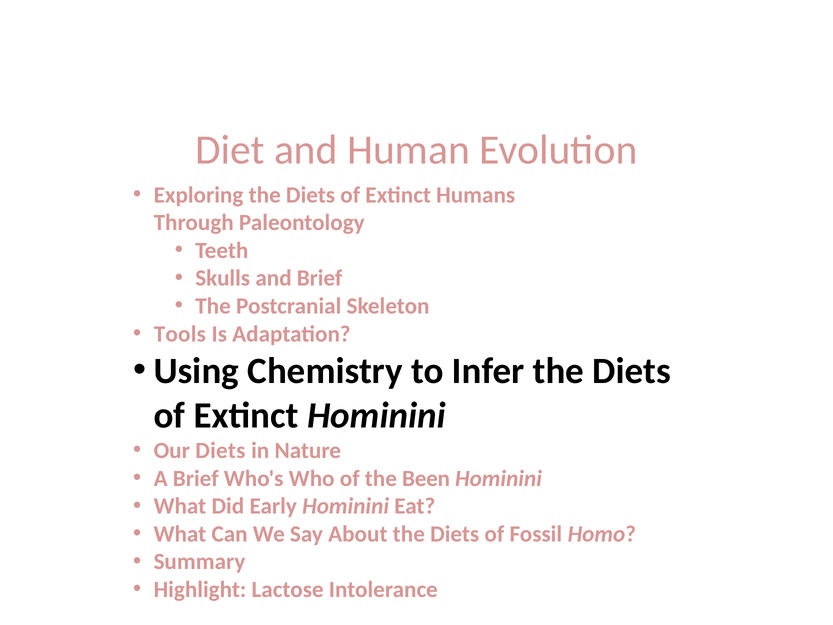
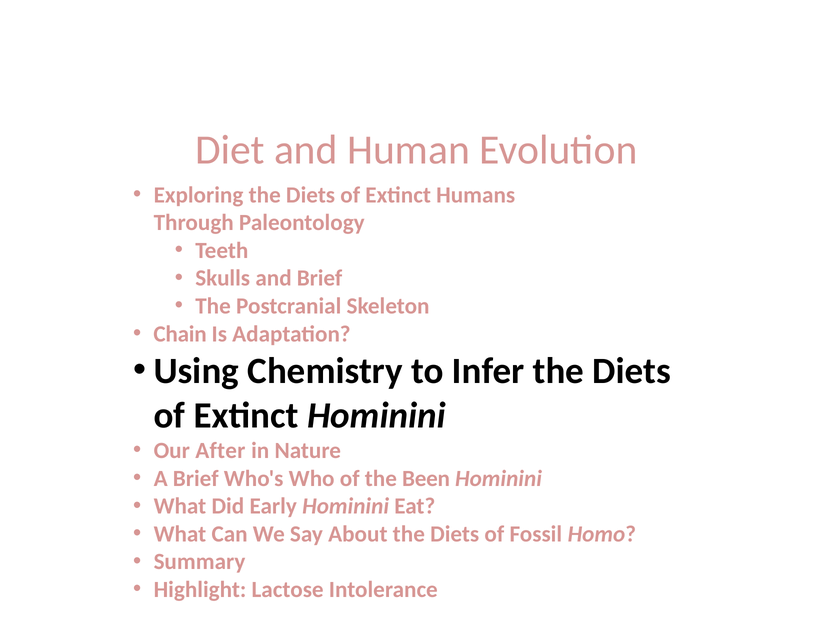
Tools: Tools -> Chain (180, 334)
Our Diets: Diets -> After (220, 450)
